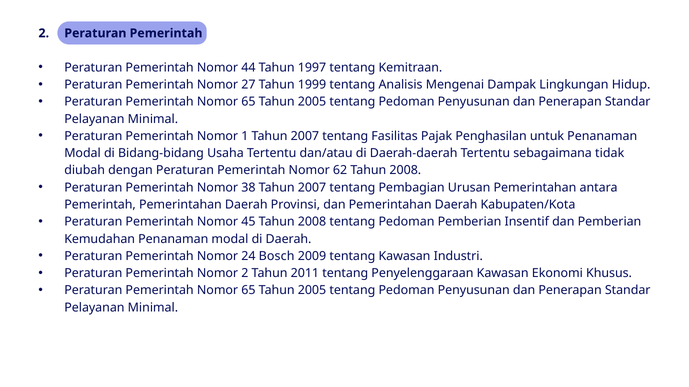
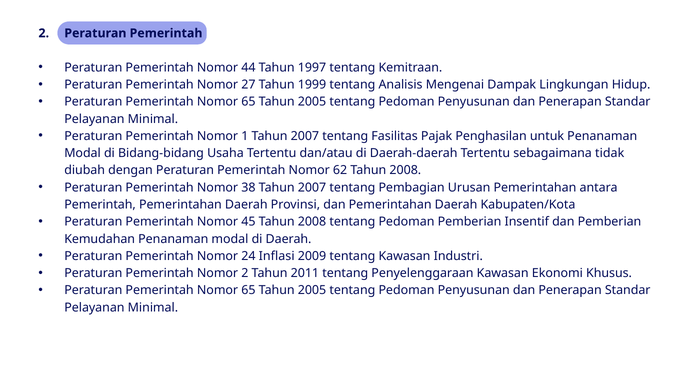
Bosch: Bosch -> Inflasi (277, 256)
